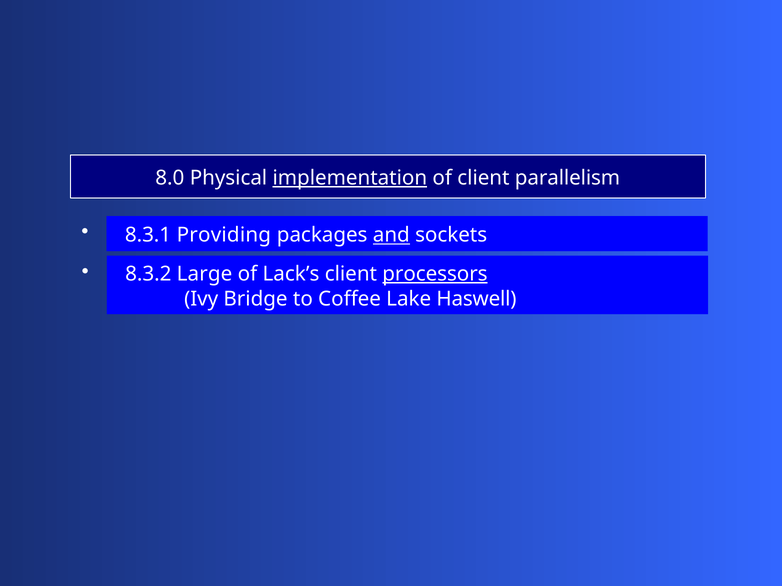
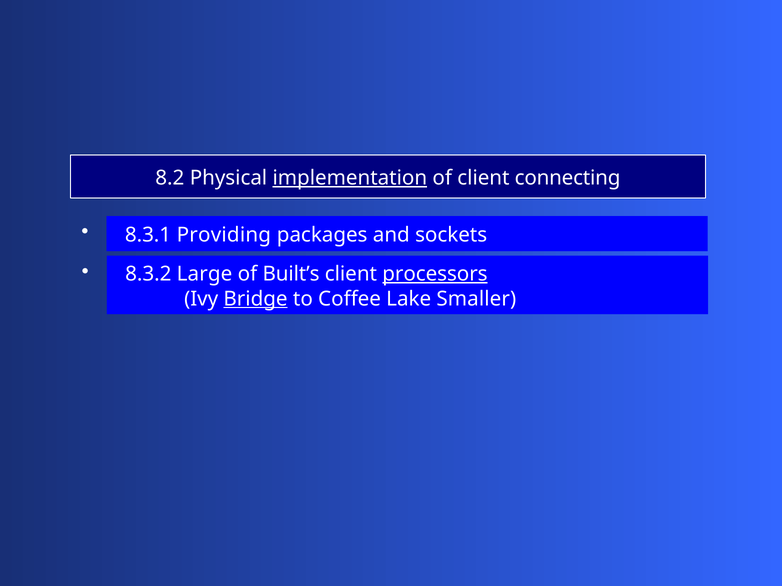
8.0: 8.0 -> 8.2 (170, 178)
parallelism: parallelism -> connecting (568, 178)
and underline: present -> none (391, 235)
Lack’s: Lack’s -> Built’s (291, 274)
Bridge underline: none -> present (256, 299)
Haswell: Haswell -> Smaller (476, 299)
